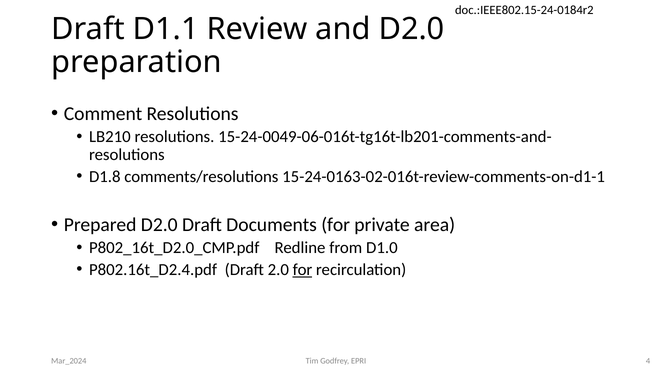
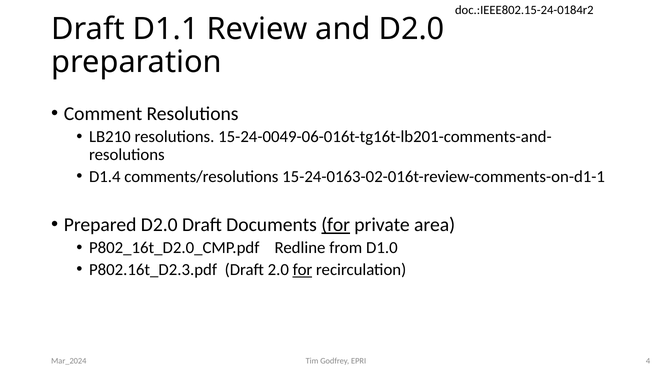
D1.8: D1.8 -> D1.4 (105, 177)
for underline: none -> present (336, 225)
P802.16t_D2.4.pdf: P802.16t_D2.4.pdf -> P802.16t_D2.3.pdf (153, 270)
